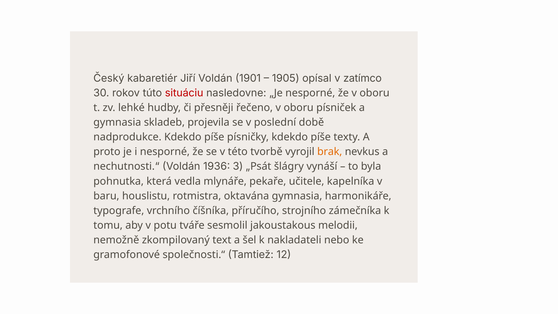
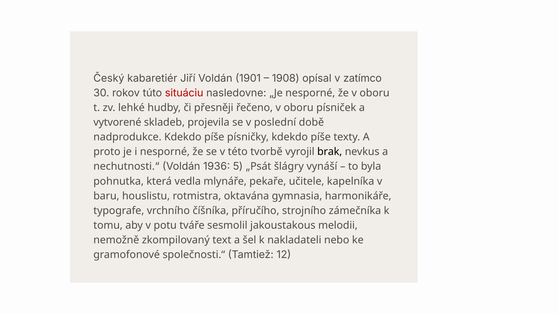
1905: 1905 -> 1908 (286, 78)
gymnasia: gymnasia -> vytvorené (117, 122)
brak colour: orange -> black (330, 152)
3: 3 -> 5 (238, 166)
